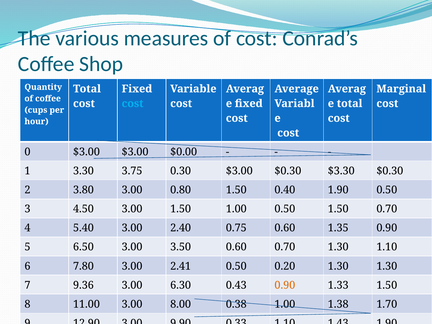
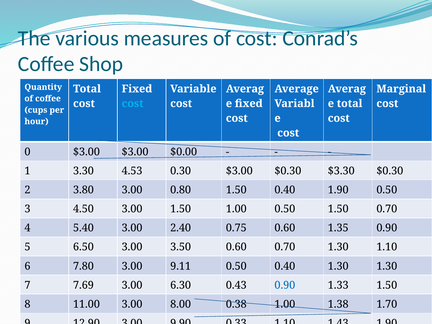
3.75: 3.75 -> 4.53 (132, 171)
2.41: 2.41 -> 9.11 (181, 266)
0.50 0.20: 0.20 -> 0.40 (285, 266)
9.36: 9.36 -> 7.69 (83, 285)
0.90 colour: orange -> blue (285, 285)
